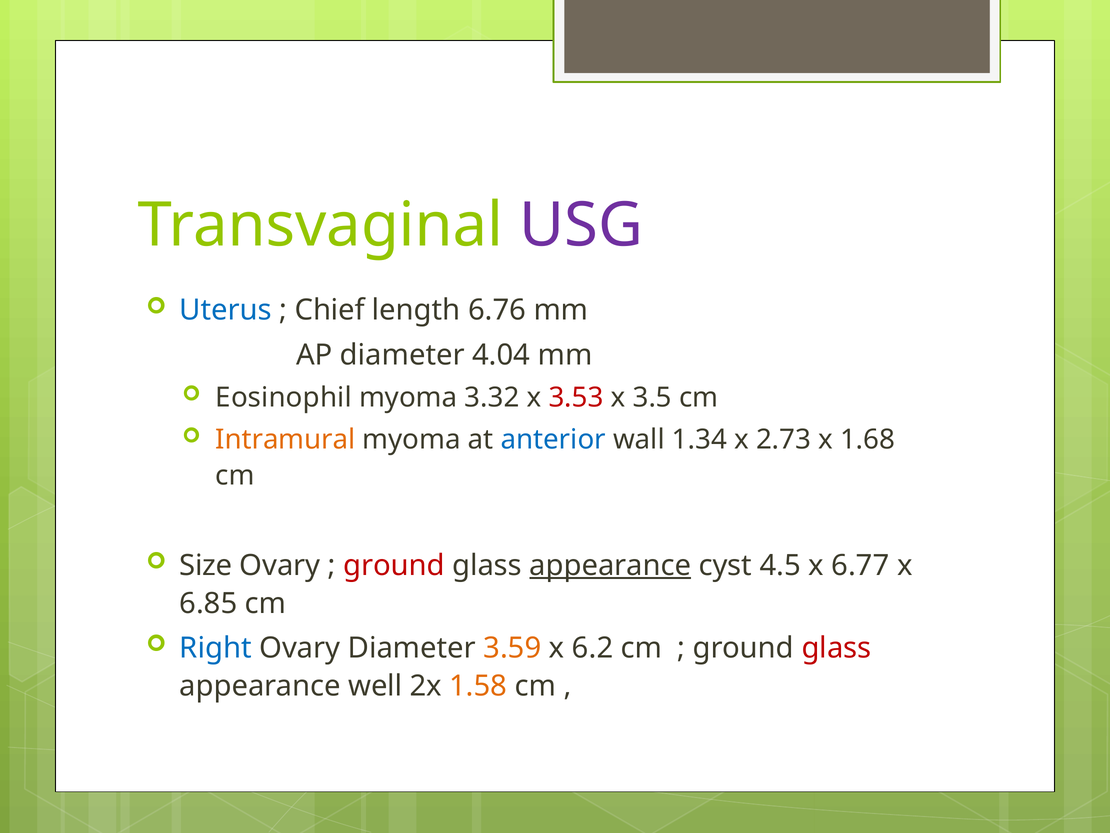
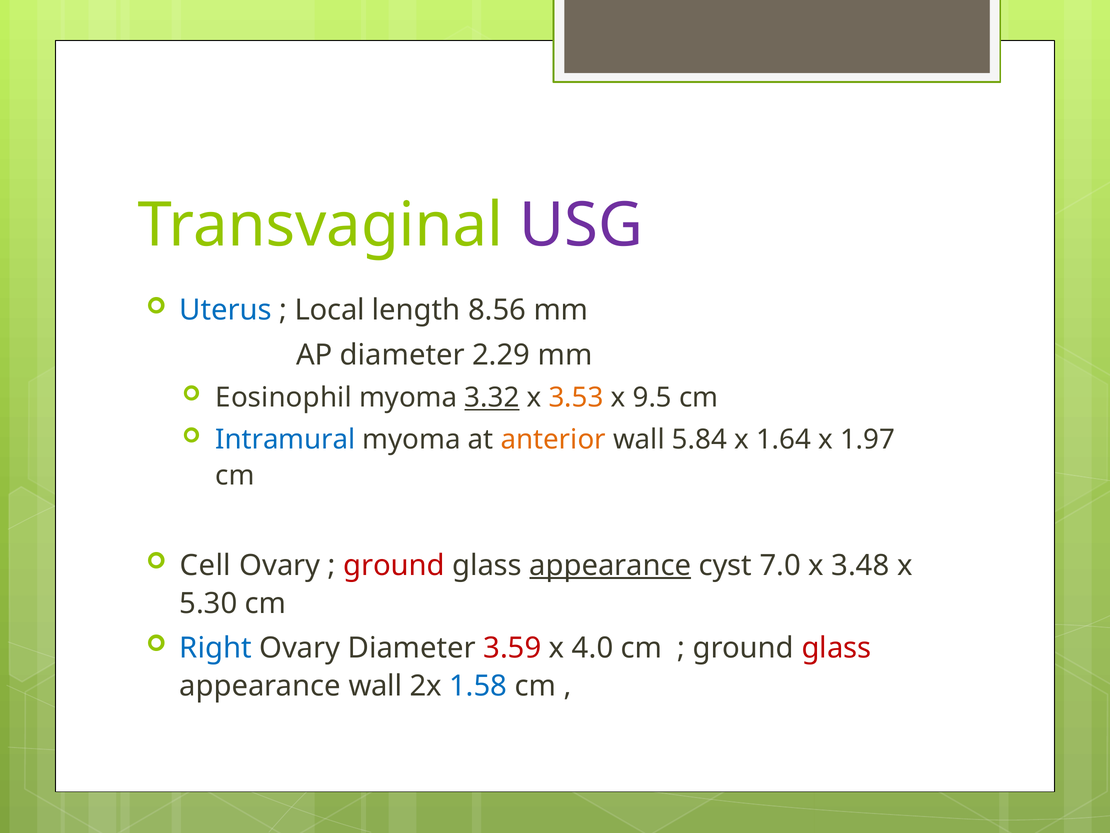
Chief: Chief -> Local (330, 310)
6.76: 6.76 -> 8.56 (497, 310)
4.04: 4.04 -> 2.29 (501, 355)
3.32 underline: none -> present (492, 397)
3.53 colour: red -> orange (576, 397)
3.5: 3.5 -> 9.5 (652, 397)
Intramural colour: orange -> blue (285, 439)
anterior colour: blue -> orange (553, 439)
1.34: 1.34 -> 5.84 (699, 439)
2.73: 2.73 -> 1.64 (783, 439)
1.68: 1.68 -> 1.97 (868, 439)
Size: Size -> Cell (205, 565)
4.5: 4.5 -> 7.0 (780, 565)
6.77: 6.77 -> 3.48 (860, 565)
6.85: 6.85 -> 5.30 (208, 603)
3.59 colour: orange -> red (512, 648)
6.2: 6.2 -> 4.0 (593, 648)
appearance well: well -> wall (375, 686)
1.58 colour: orange -> blue (478, 686)
